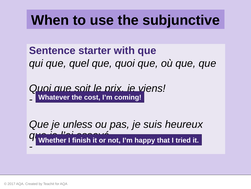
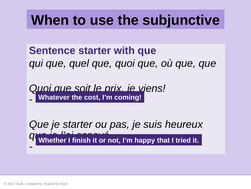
je unless: unless -> starter (78, 124)
